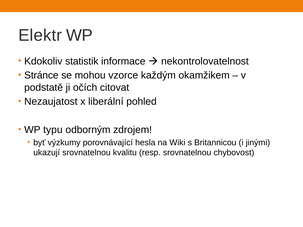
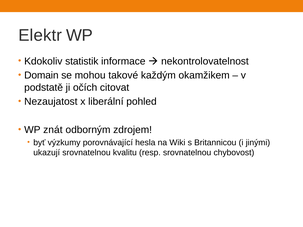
Stránce: Stránce -> Domain (41, 75)
vzorce: vzorce -> takové (123, 75)
typu: typu -> znát (53, 130)
